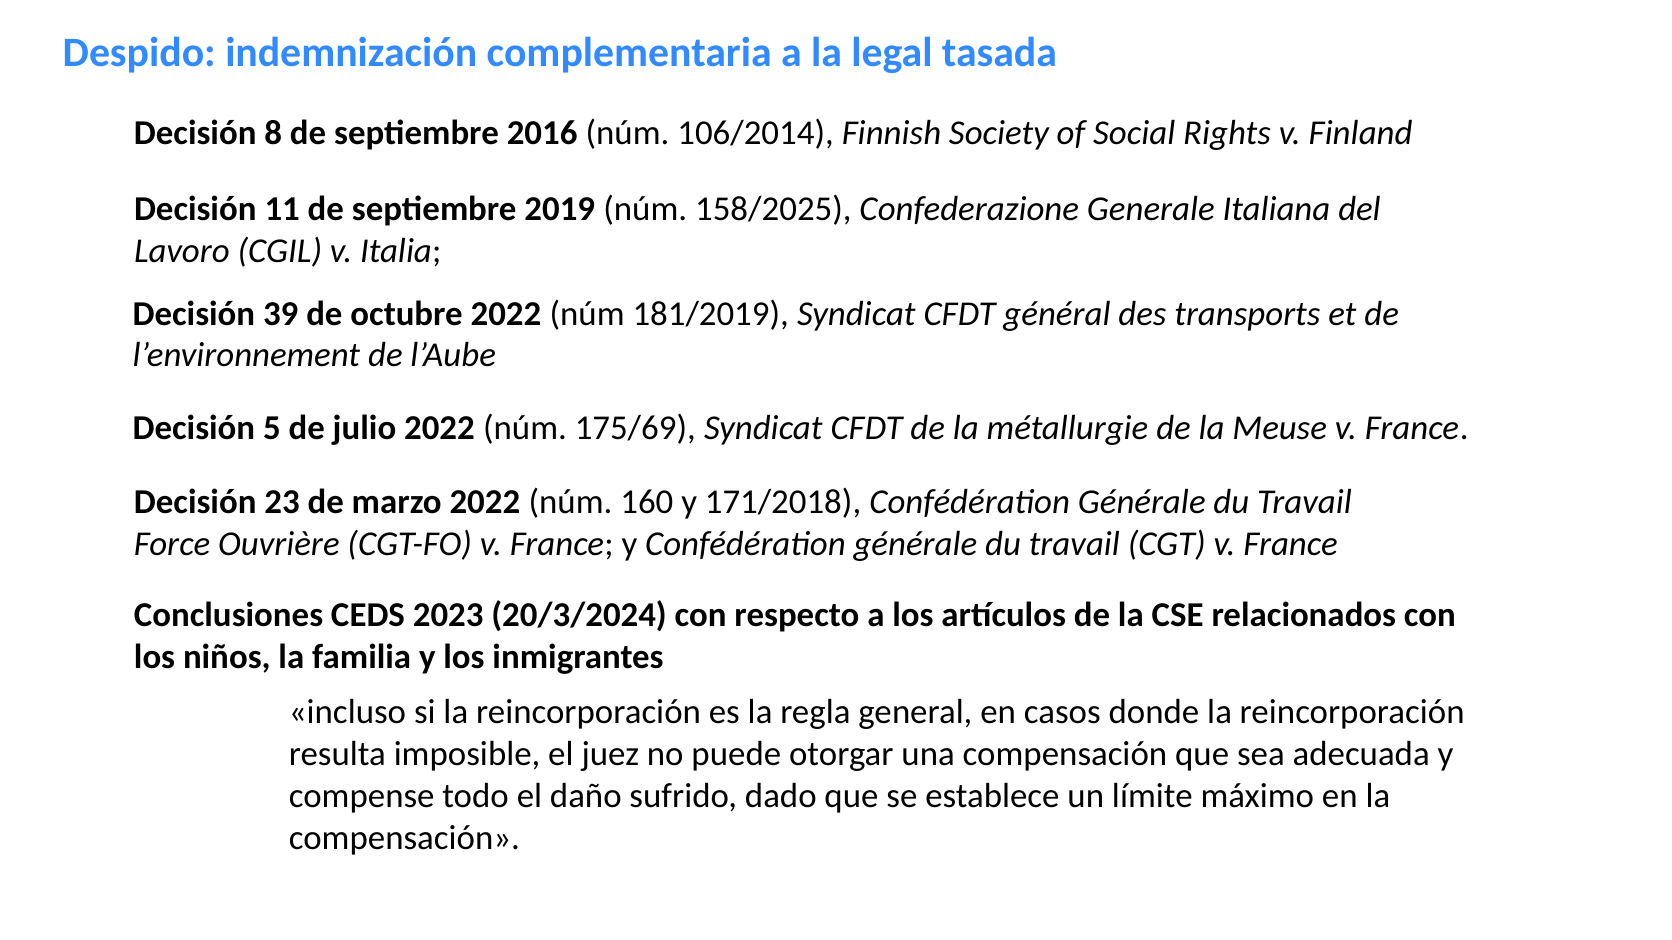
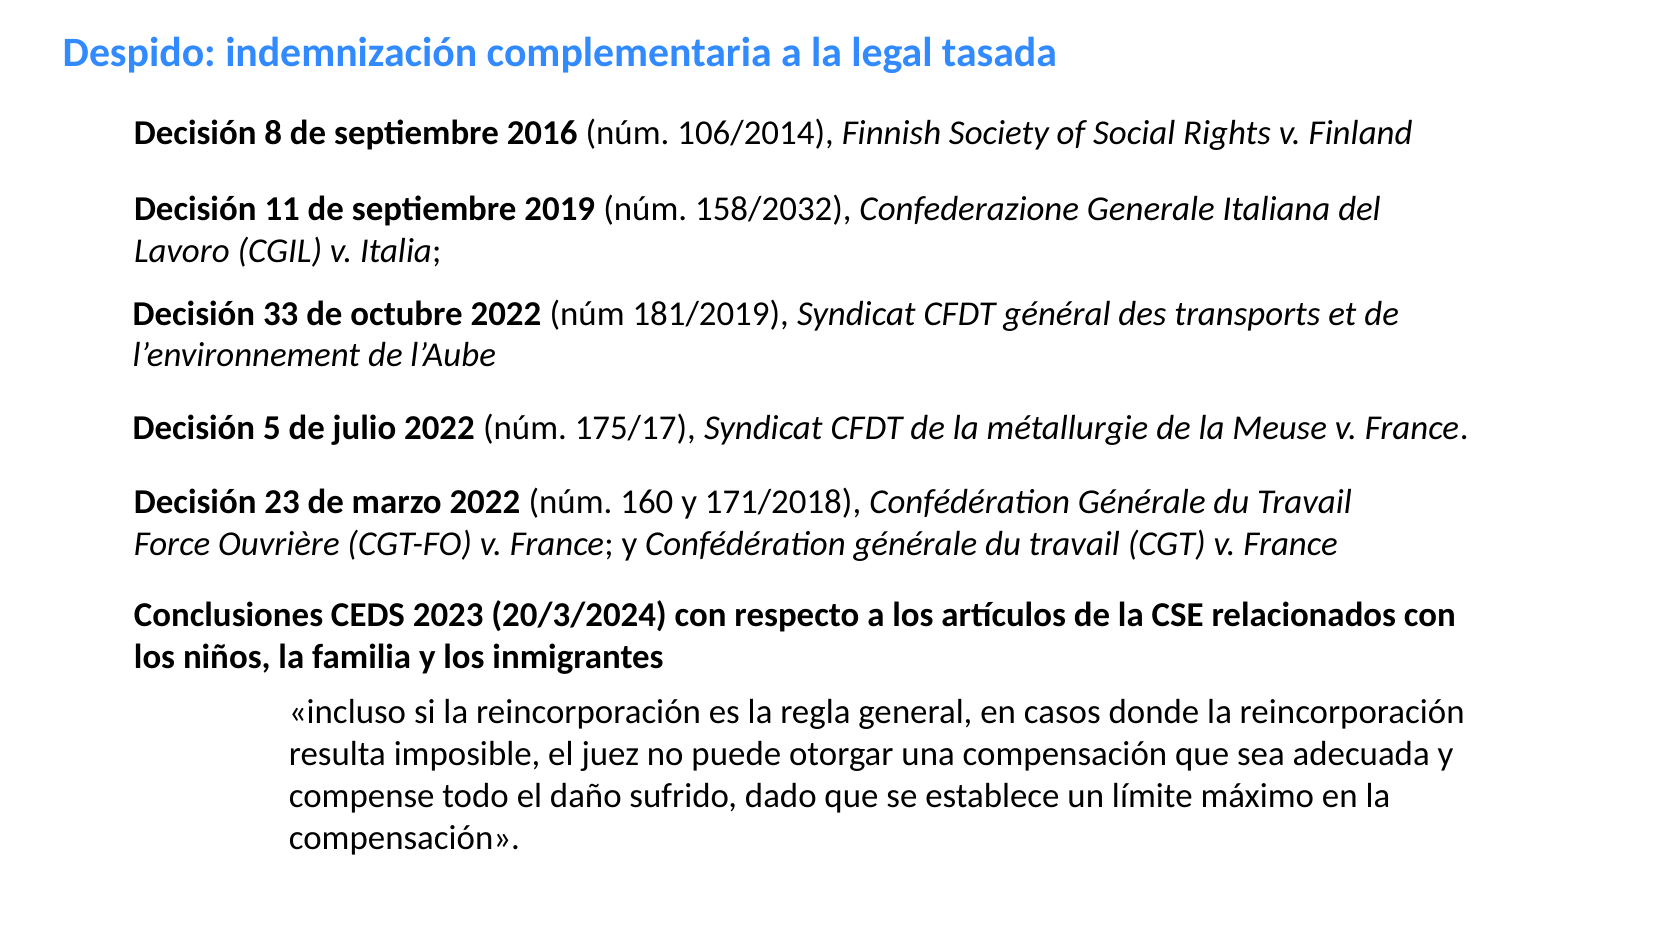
158/2025: 158/2025 -> 158/2032 (773, 210)
39: 39 -> 33 (281, 314)
175/69: 175/69 -> 175/17 (635, 429)
